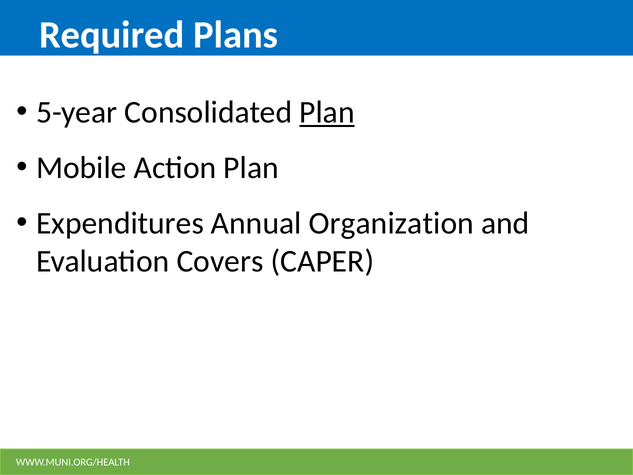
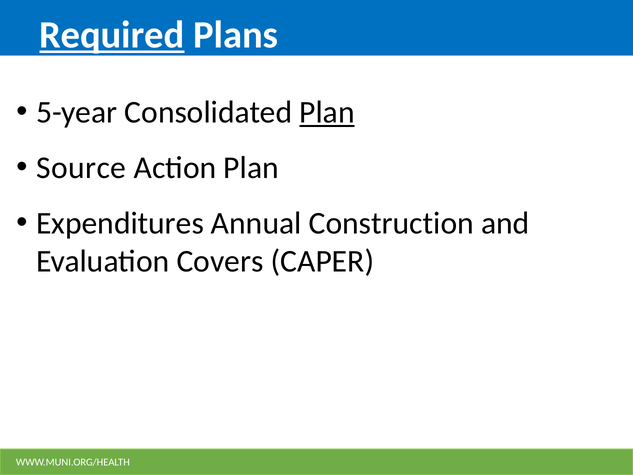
Required underline: none -> present (112, 35)
Mobile: Mobile -> Source (81, 168)
Organization: Organization -> Construction (391, 223)
